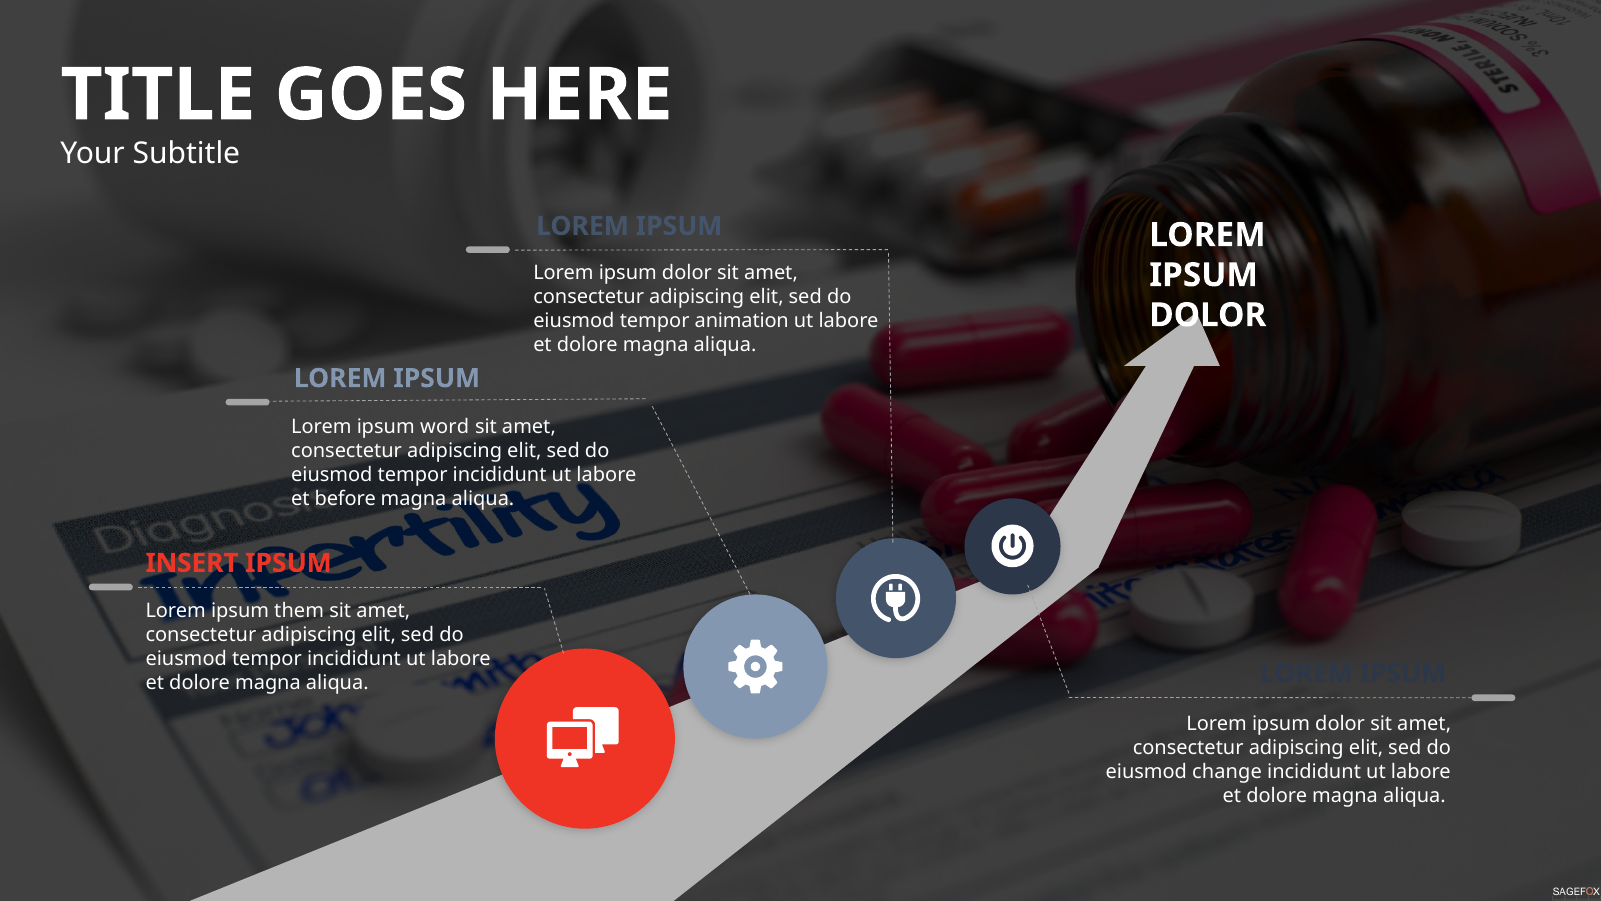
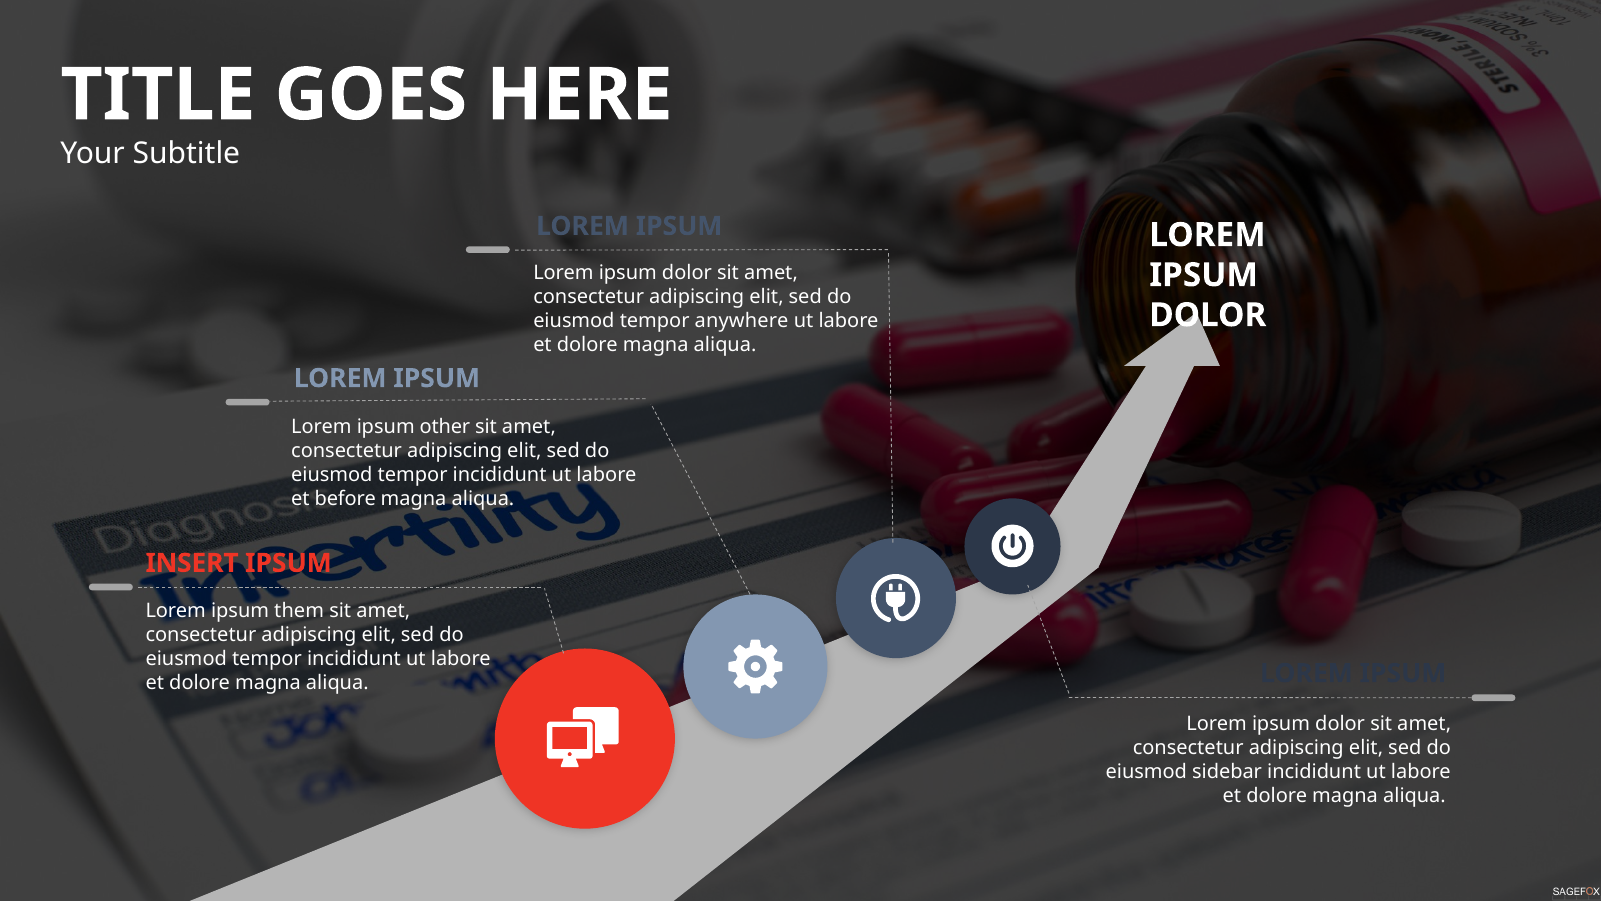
animation: animation -> anywhere (742, 321)
word: word -> other (445, 427)
change: change -> sidebar (1227, 772)
